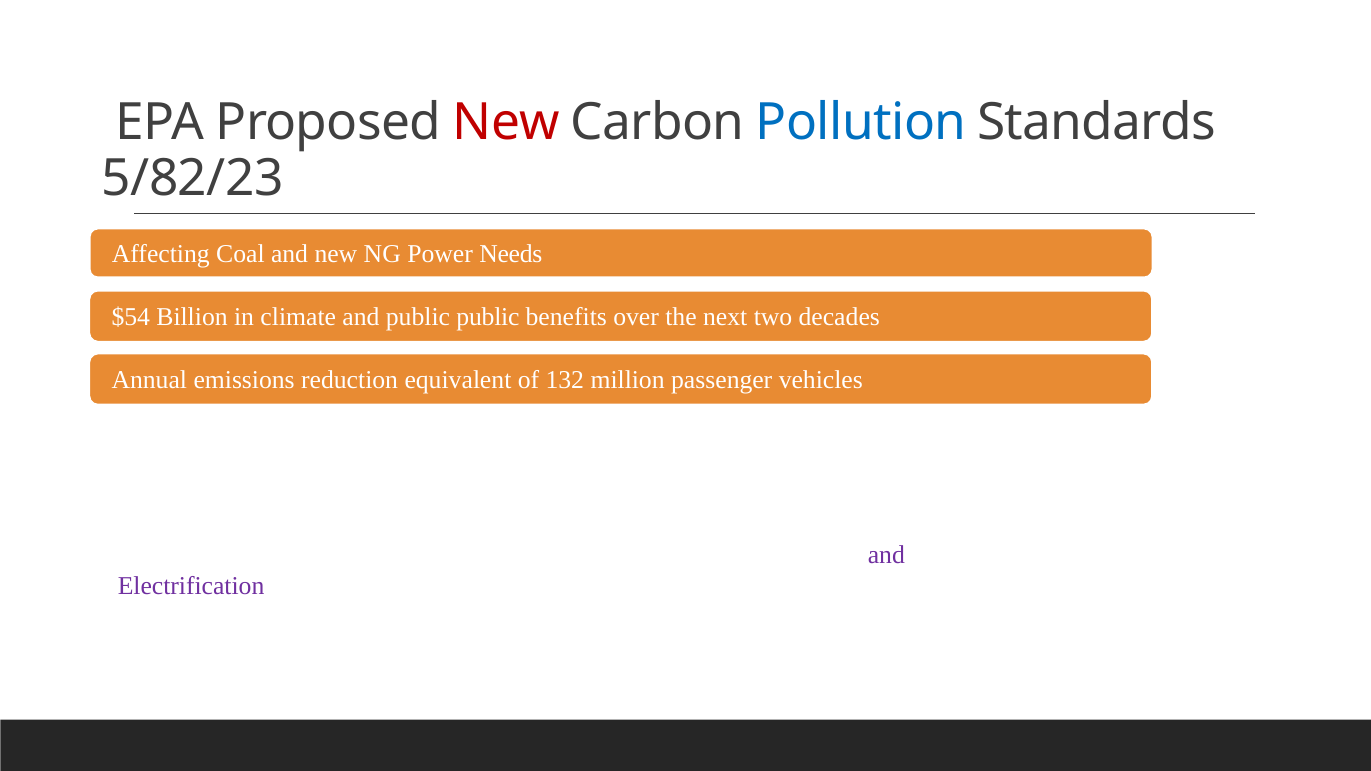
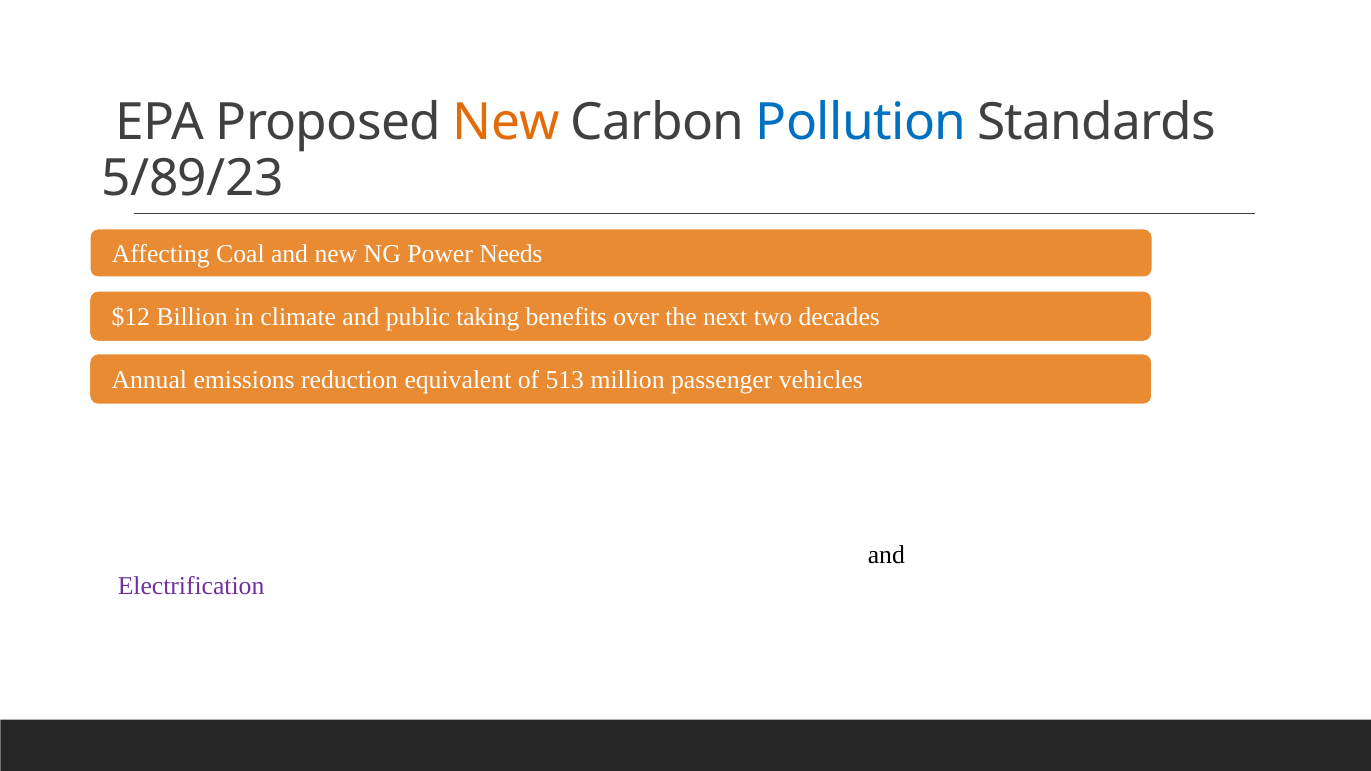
New colour: red -> orange (506, 123)
5/82/23: 5/82/23 -> 5/89/23 (193, 178)
$54: $54 -> $12 (131, 317)
public public: public -> taking (488, 317)
132: 132 -> 513 (565, 380)
and colour: purple -> black (886, 555)
